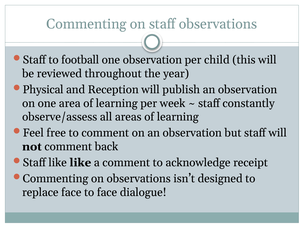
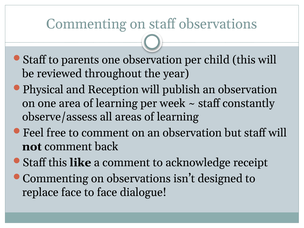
football: football -> parents (80, 60)
Staff like: like -> this (58, 163)
